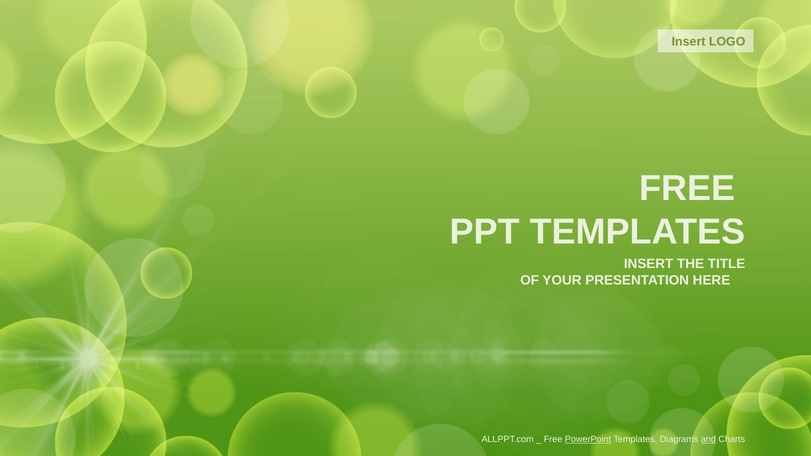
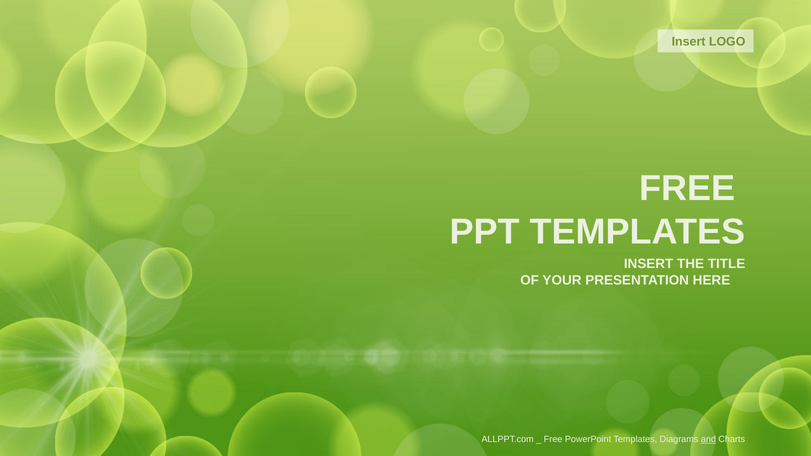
PowerPoint underline: present -> none (588, 440)
